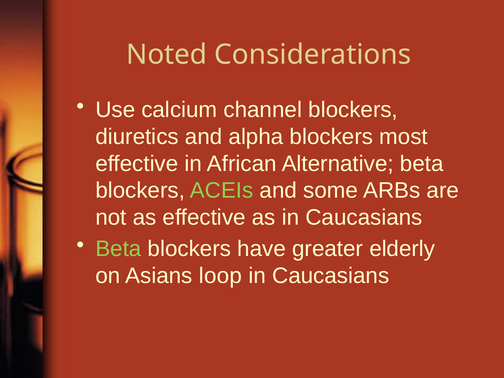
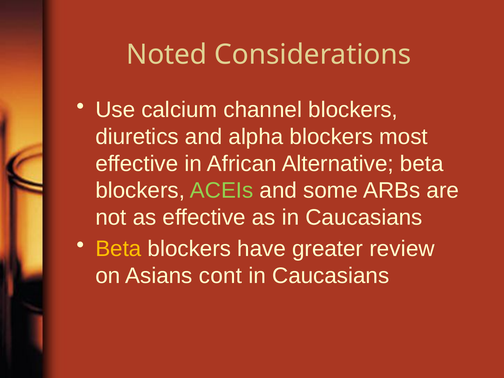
Beta colour: light green -> yellow (118, 249)
elderly: elderly -> review (402, 249)
loop: loop -> cont (220, 276)
